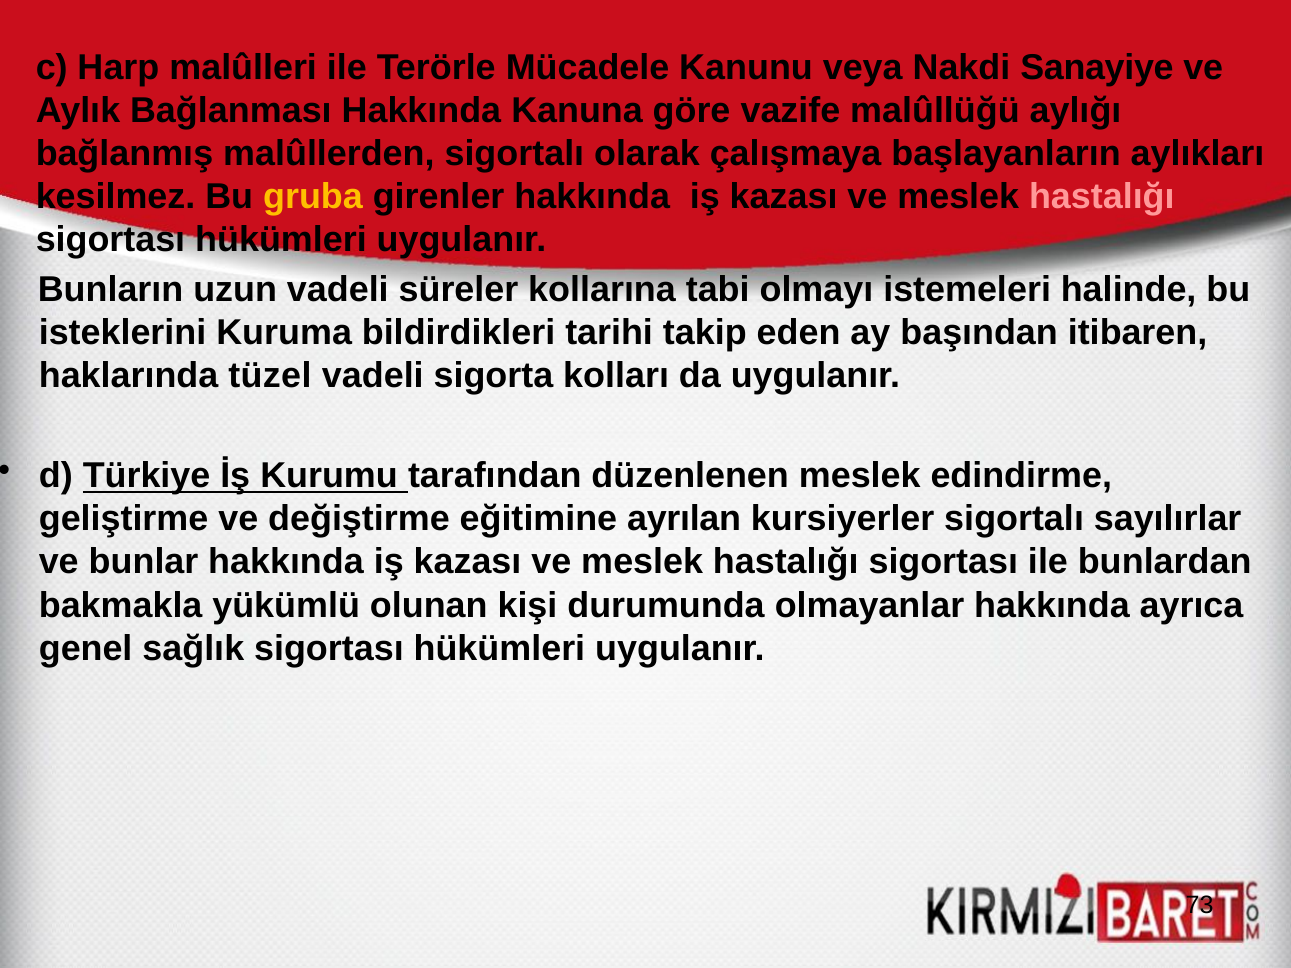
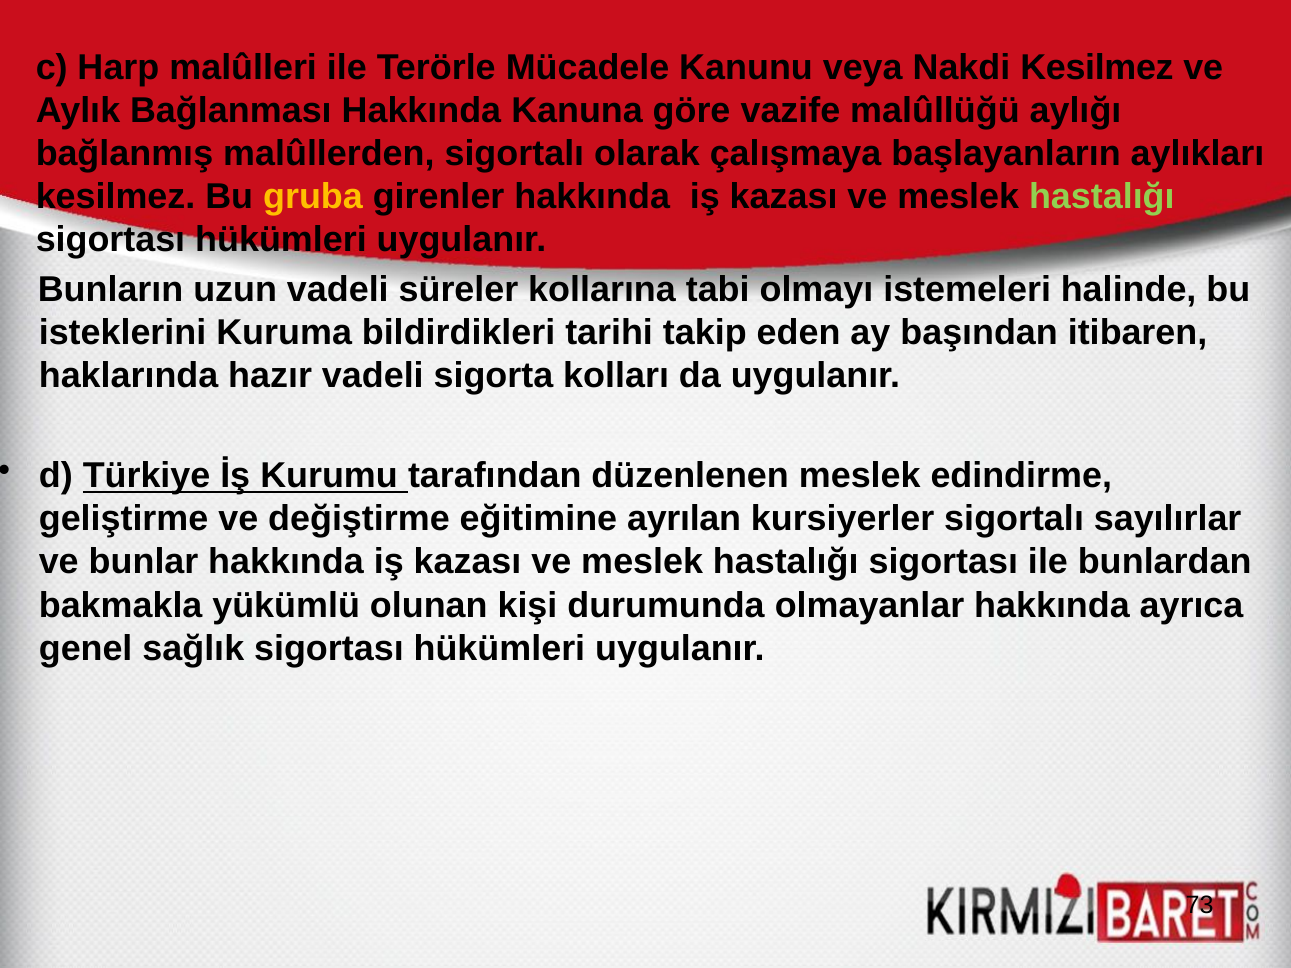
Nakdi Sanayiye: Sanayiye -> Kesilmez (1097, 67)
hastalığı colour: pink -> light green (1102, 196)
tüzel: tüzel -> hazır (270, 376)
